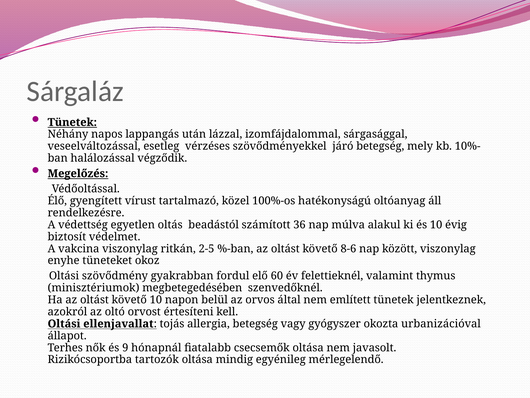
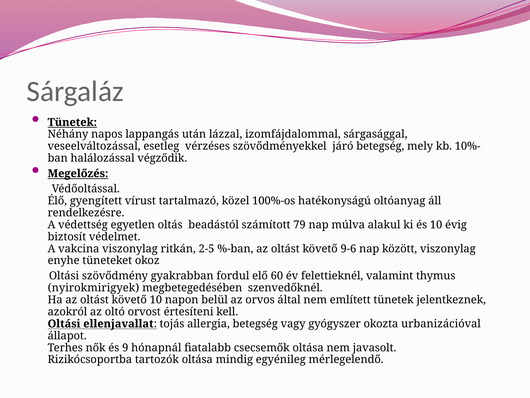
36: 36 -> 79 (299, 225)
8-6: 8-6 -> 9-6 (348, 248)
minisztériumok: minisztériumok -> nyirokmirigyek (93, 288)
